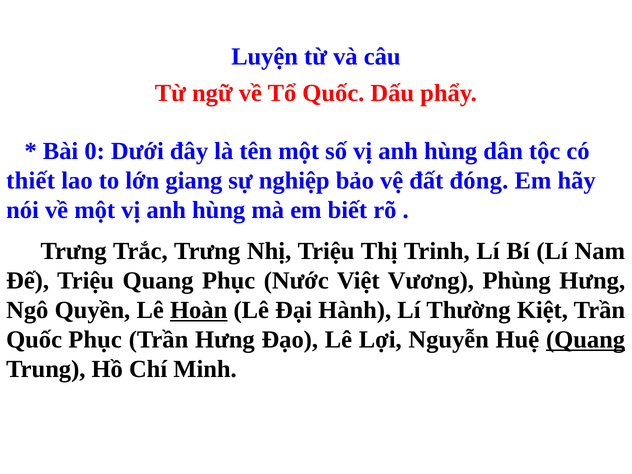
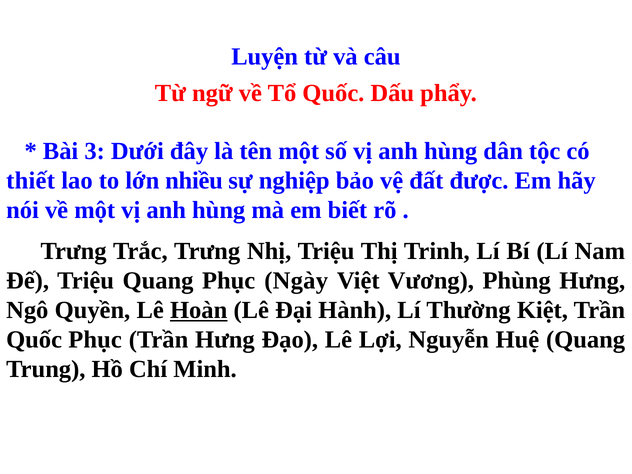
0: 0 -> 3 (95, 151)
giang: giang -> nhiều (194, 181)
đóng: đóng -> được (479, 181)
Nước: Nước -> Ngày (296, 281)
Quang underline: present -> none (586, 340)
